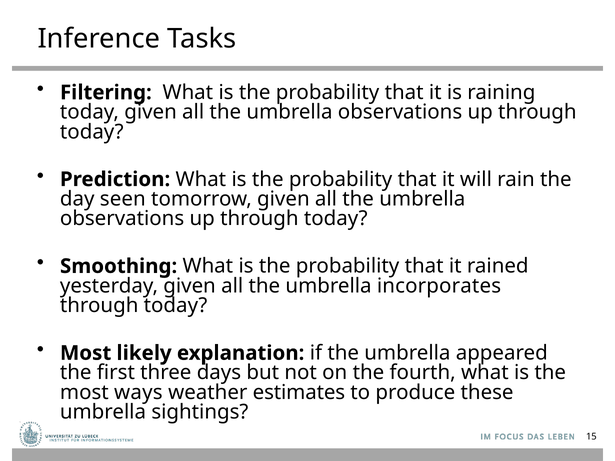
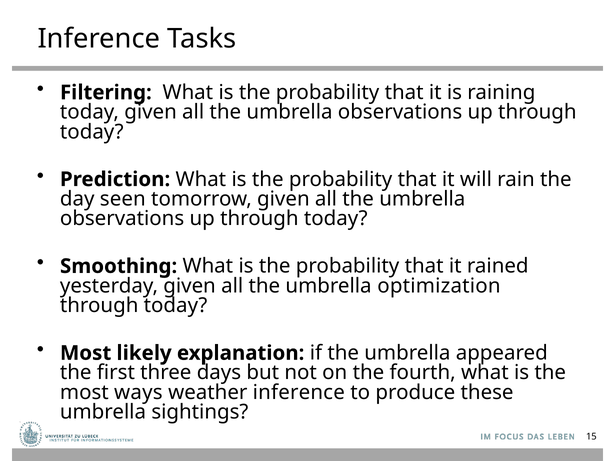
incorporates: incorporates -> optimization (439, 286)
weather estimates: estimates -> inference (299, 393)
